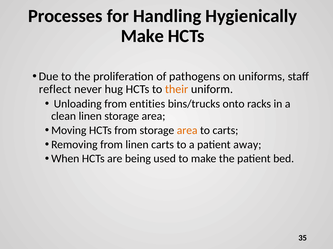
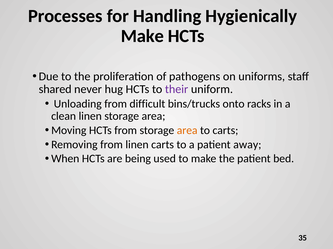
reflect: reflect -> shared (55, 90)
their colour: orange -> purple (177, 90)
entities: entities -> difficult (147, 104)
